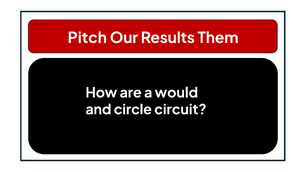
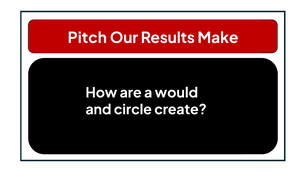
Them: Them -> Make (218, 38)
circuit: circuit -> create (181, 110)
